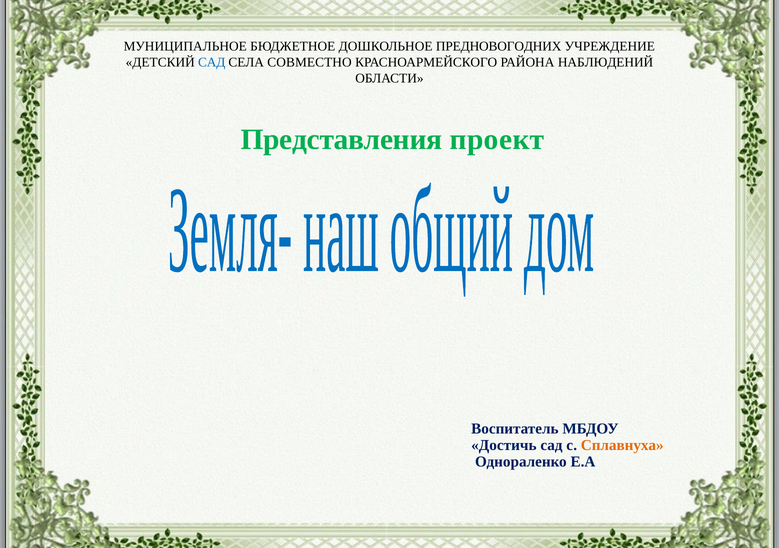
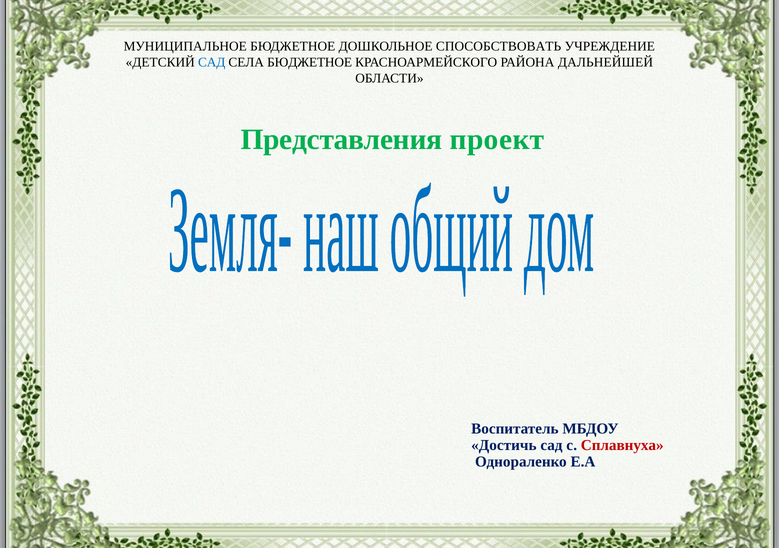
ПРЕДНОВОГОДНИХ: ПРЕДНОВОГОДНИХ -> СПОСОБСТВОВАТЬ (499, 47)
СЕЛА СОВМЕСТНО: СОВМЕСТНО -> БЮДЖЕТНОЕ (310, 63)
НАБЛЮДЕНИЙ: НАБЛЮДЕНИЙ -> ДАЛЬНЕЙШЕЙ (605, 63)
Сплавнуха colour: orange -> red (622, 445)
